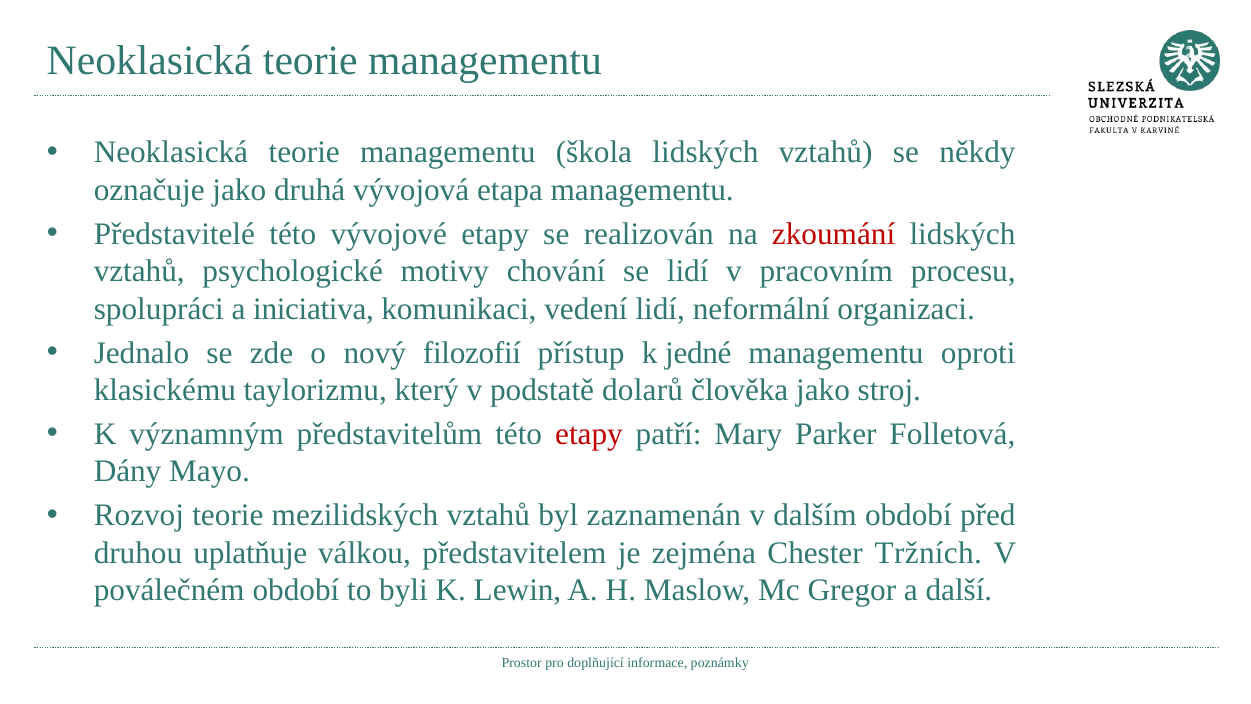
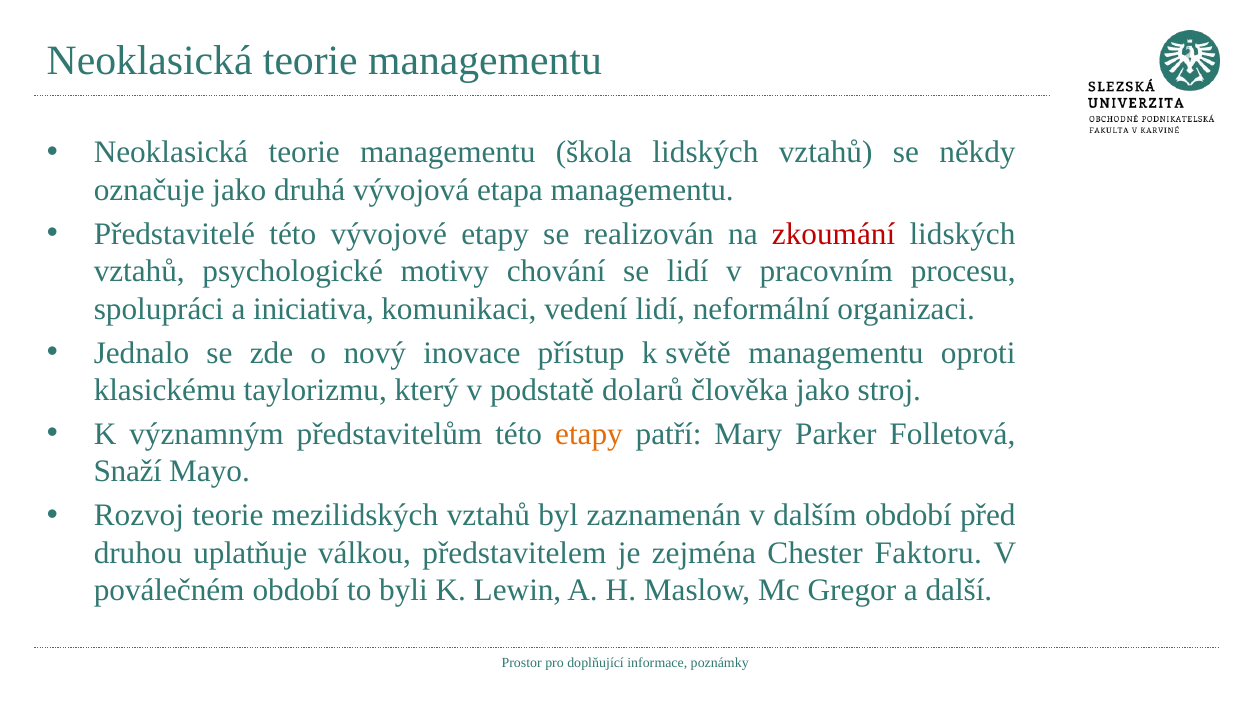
filozofií: filozofií -> inovace (472, 353)
jedné: jedné -> světě (698, 353)
etapy colour: red -> orange (589, 434)
Dány: Dány -> Snaží (128, 471)
Tržních: Tržních -> Faktoru (928, 553)
